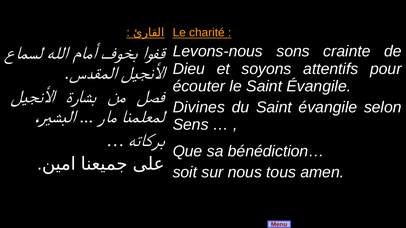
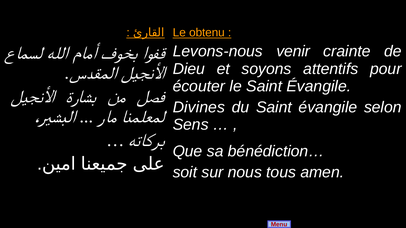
charité: charité -> obtenu (207, 33)
sons: sons -> venir (293, 51)
